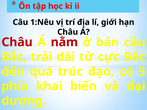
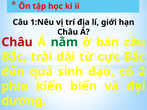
nằm colour: red -> green (64, 42)
trúc: trúc -> sinh (70, 72)
5: 5 -> 2 (142, 72)
khai: khai -> kiến (49, 86)
